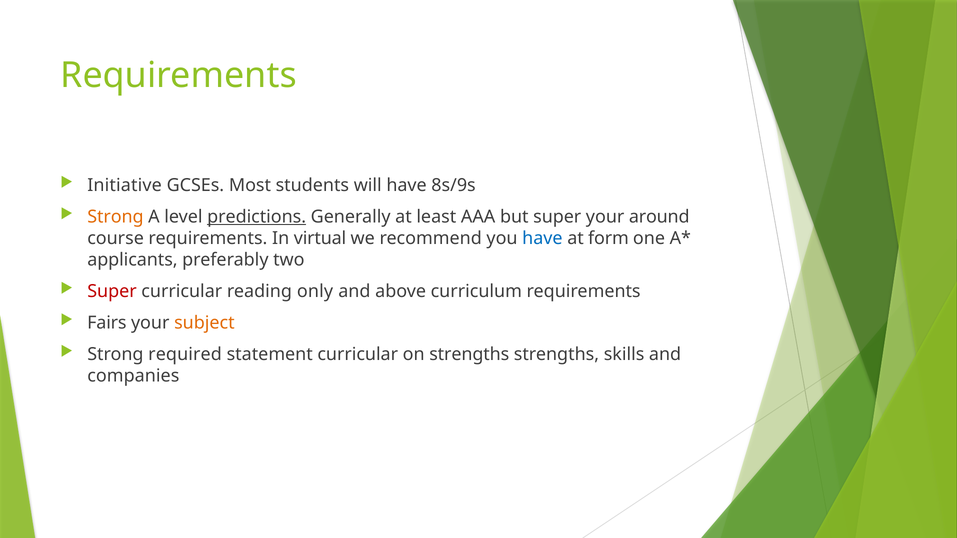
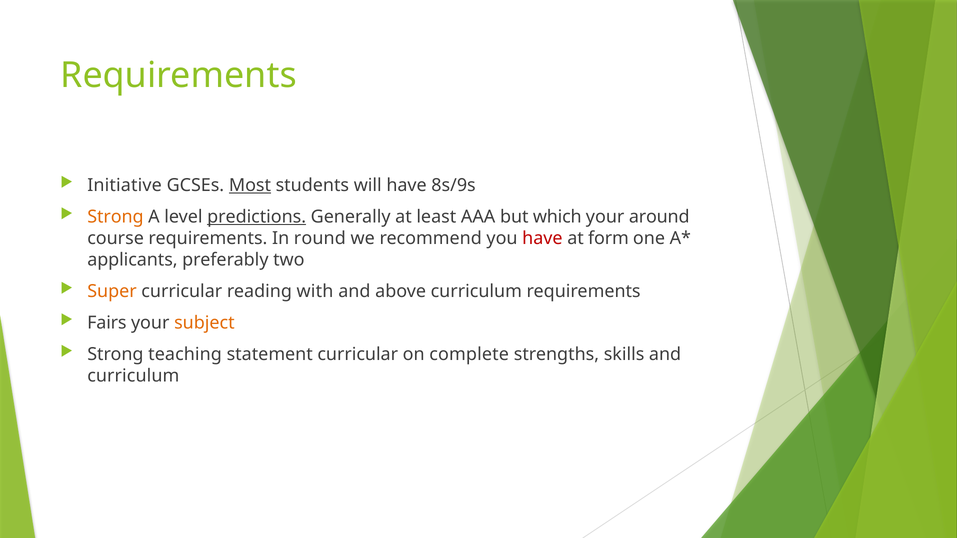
Most underline: none -> present (250, 185)
but super: super -> which (557, 217)
virtual: virtual -> round (320, 238)
have colour: blue -> red (542, 238)
Super colour: red -> orange (112, 291)
only: only -> with (315, 291)
required: required -> teaching (185, 354)
on strengths: strengths -> complete (469, 354)
companies: companies -> curriculum (133, 376)
